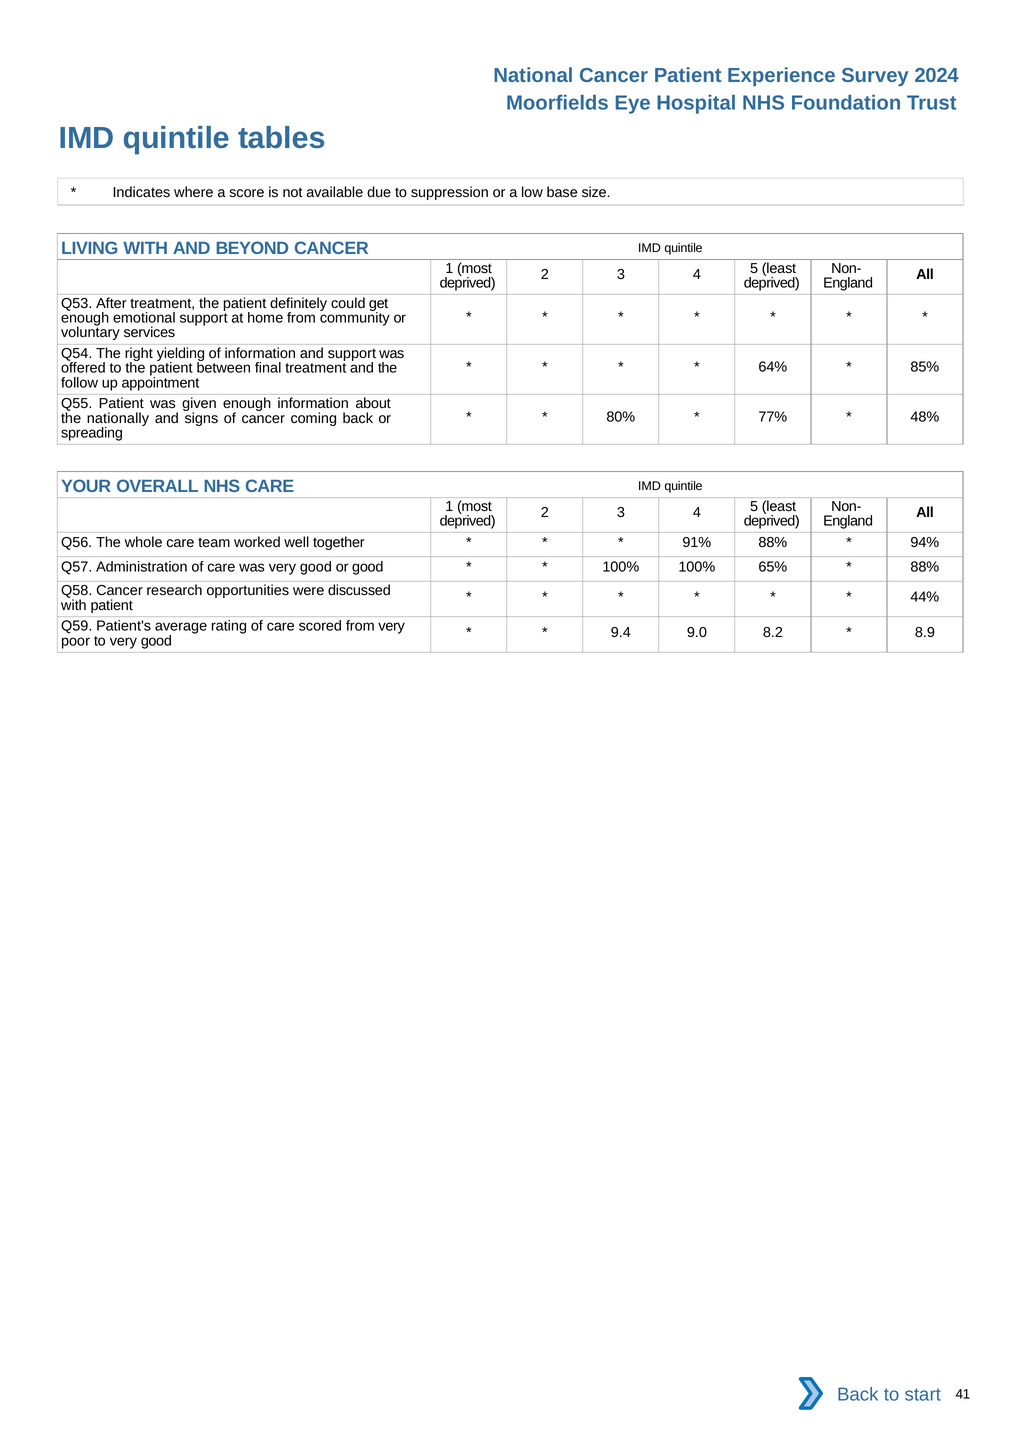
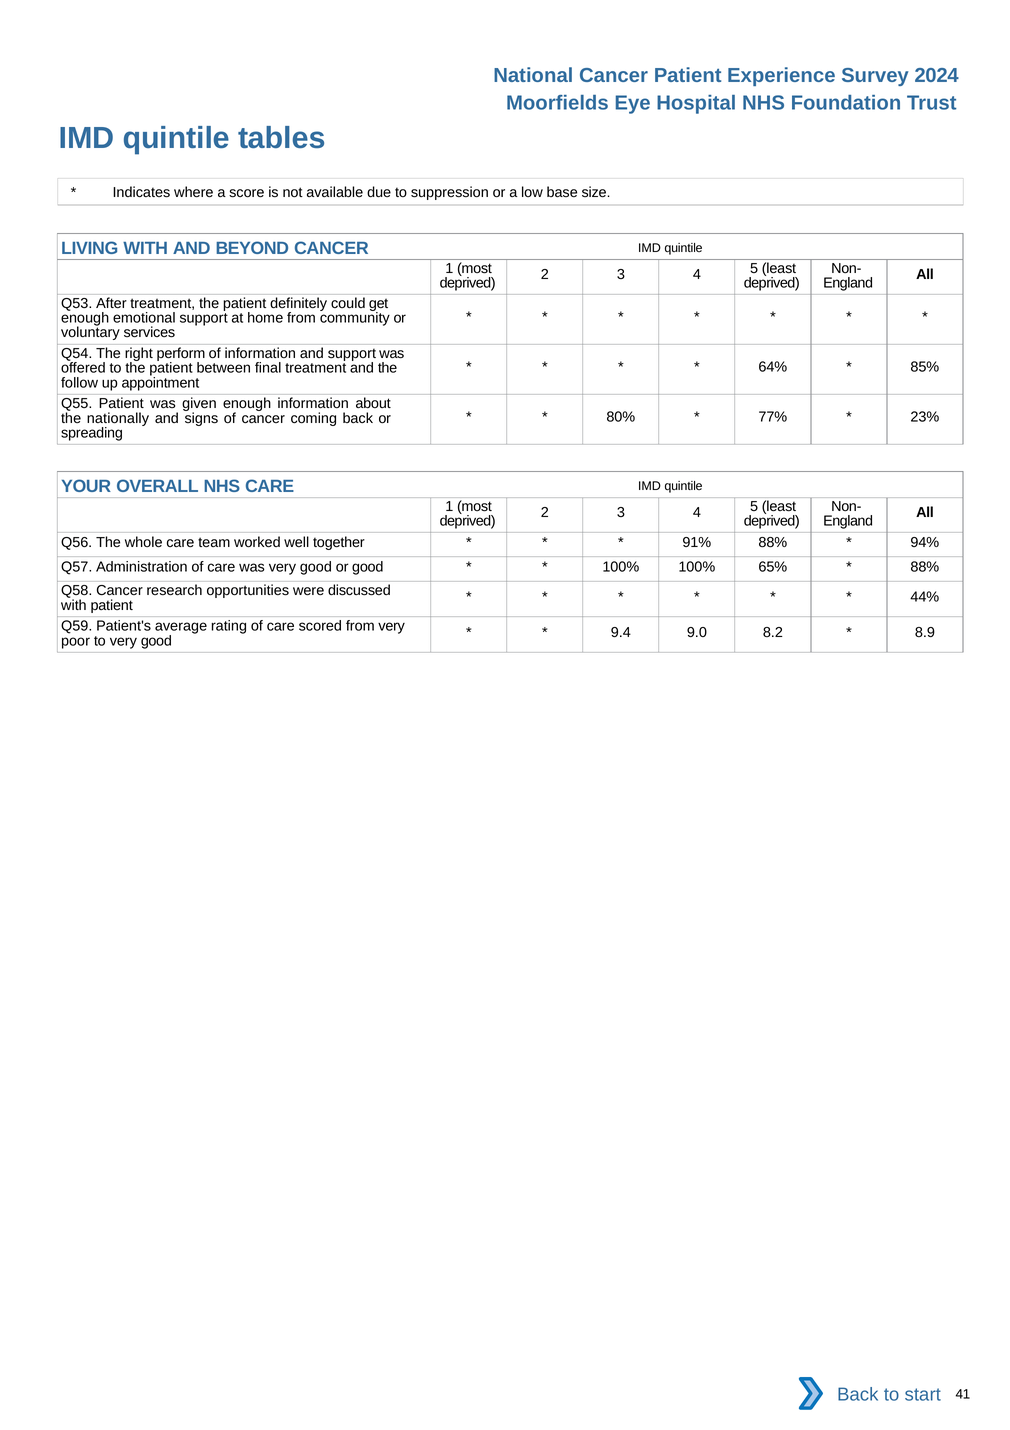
yielding: yielding -> perform (181, 353)
48%: 48% -> 23% (925, 417)
